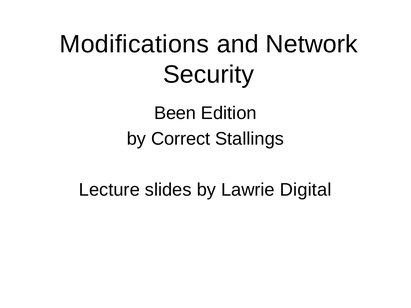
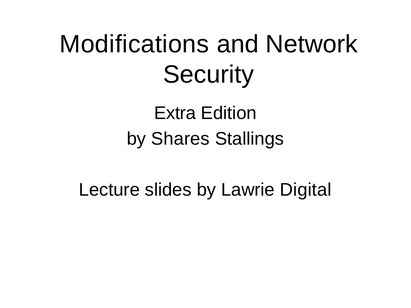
Been: Been -> Extra (175, 113)
Correct: Correct -> Shares (180, 139)
